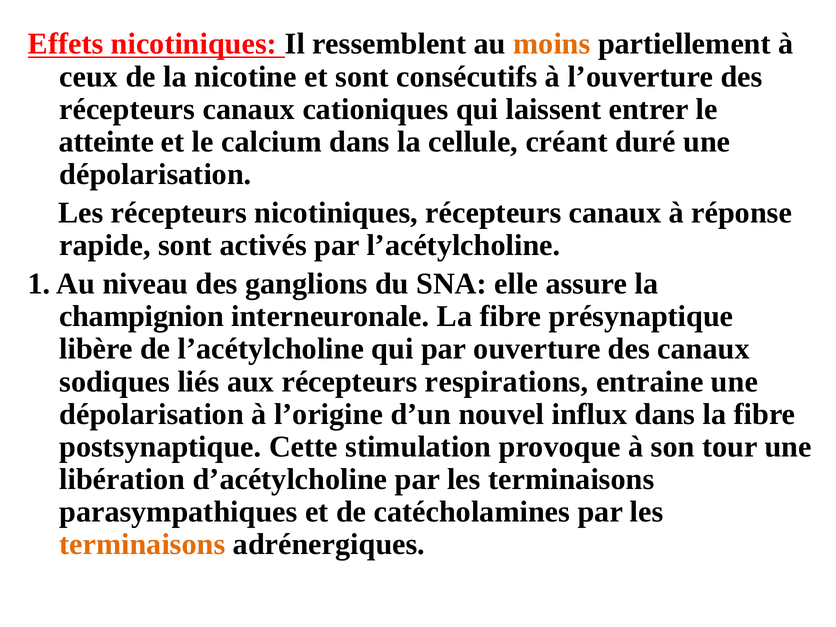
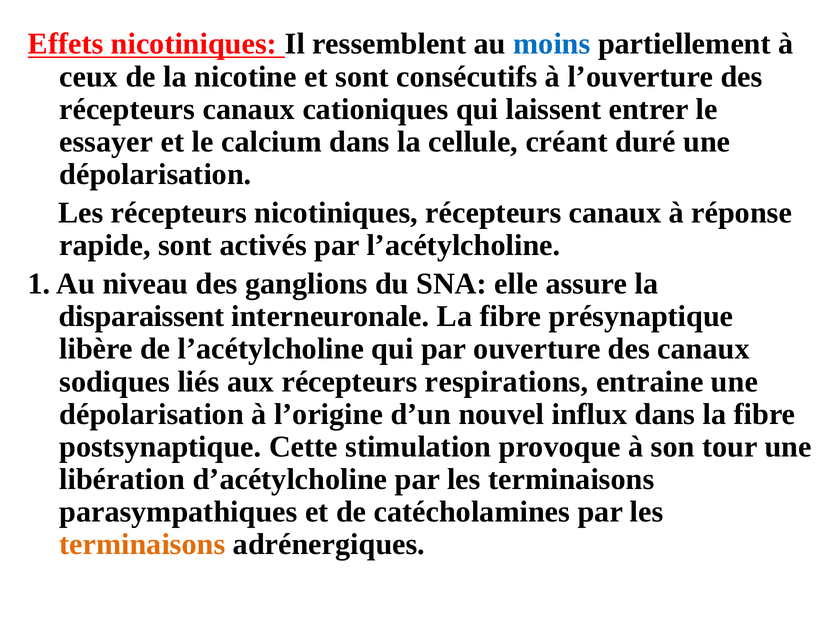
moins colour: orange -> blue (552, 44)
atteinte: atteinte -> essayer (106, 142)
champignion: champignion -> disparaissent (142, 316)
